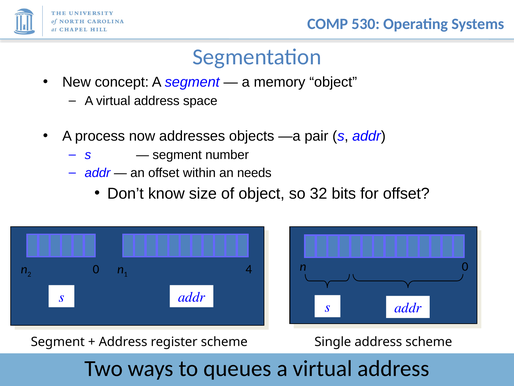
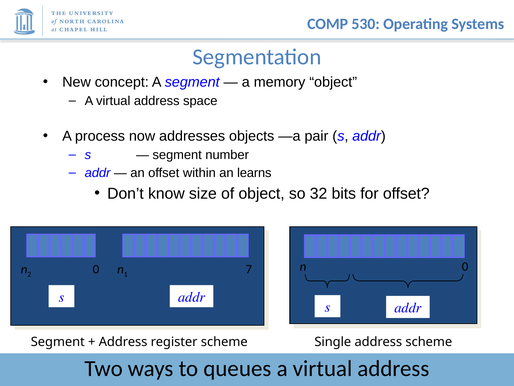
needs: needs -> learns (254, 173)
4: 4 -> 7 (249, 269)
